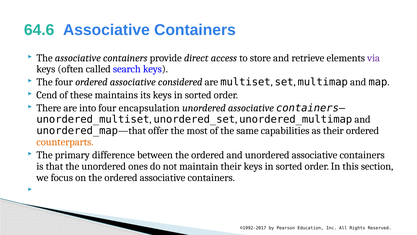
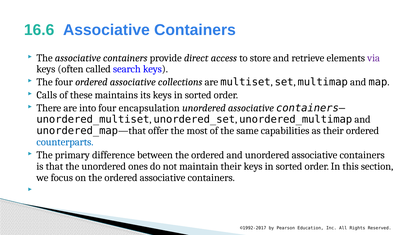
64.6: 64.6 -> 16.6 (39, 30)
considered: considered -> collections (180, 82)
Cend: Cend -> Calls (47, 95)
counterparts colour: orange -> blue (65, 142)
